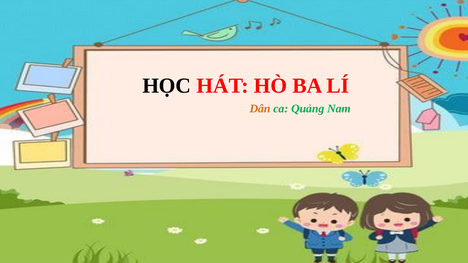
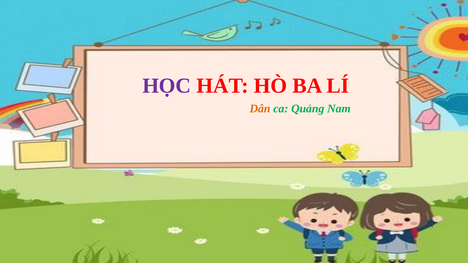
HỌC colour: black -> purple (167, 86)
